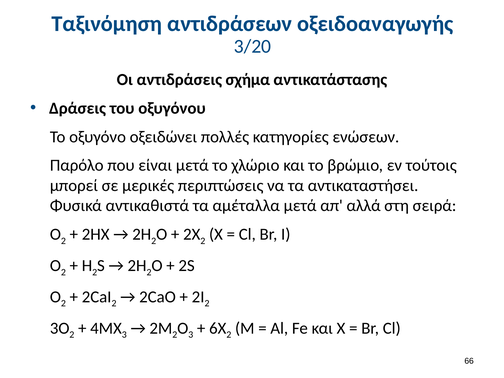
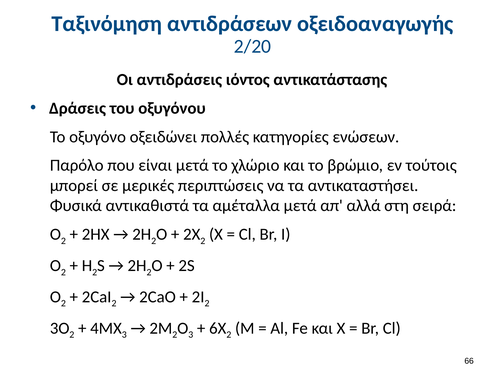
3/20: 3/20 -> 2/20 (253, 46)
σχήμα: σχήμα -> ιόντος (248, 80)
